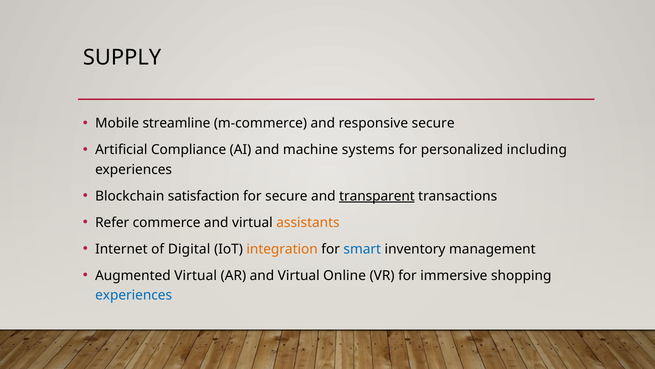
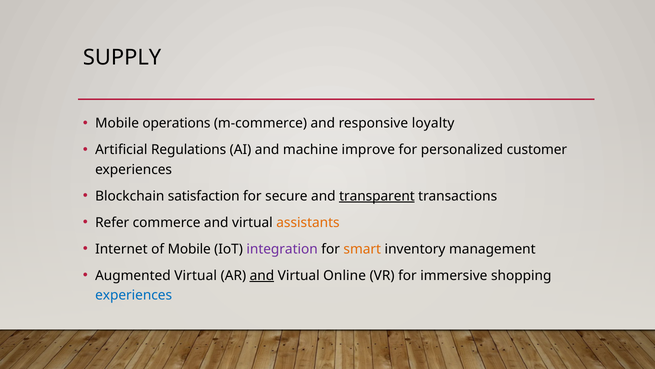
streamline: streamline -> operations (176, 123)
responsive secure: secure -> loyalty (433, 123)
Compliance: Compliance -> Regulations (189, 150)
systems: systems -> improve (368, 150)
including: including -> customer (537, 150)
of Digital: Digital -> Mobile (189, 249)
integration colour: orange -> purple (282, 249)
smart colour: blue -> orange (362, 249)
and underline: none -> present (262, 275)
